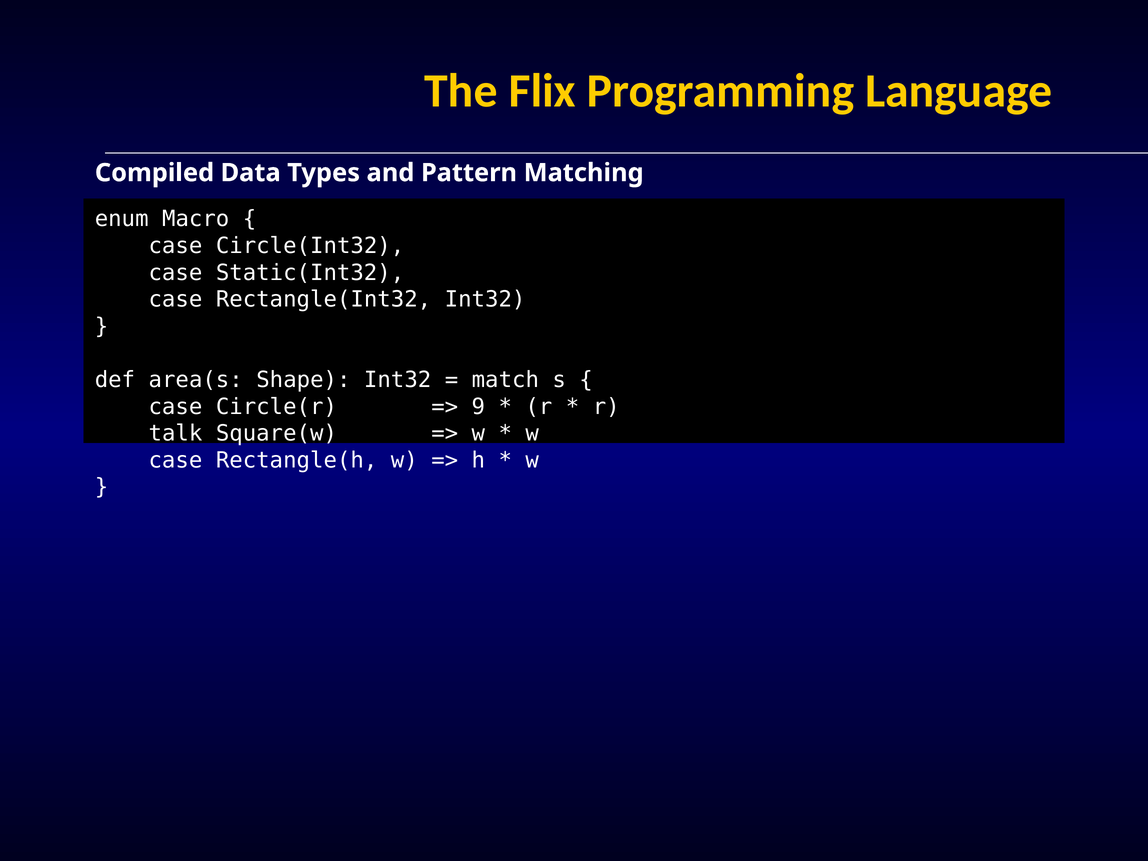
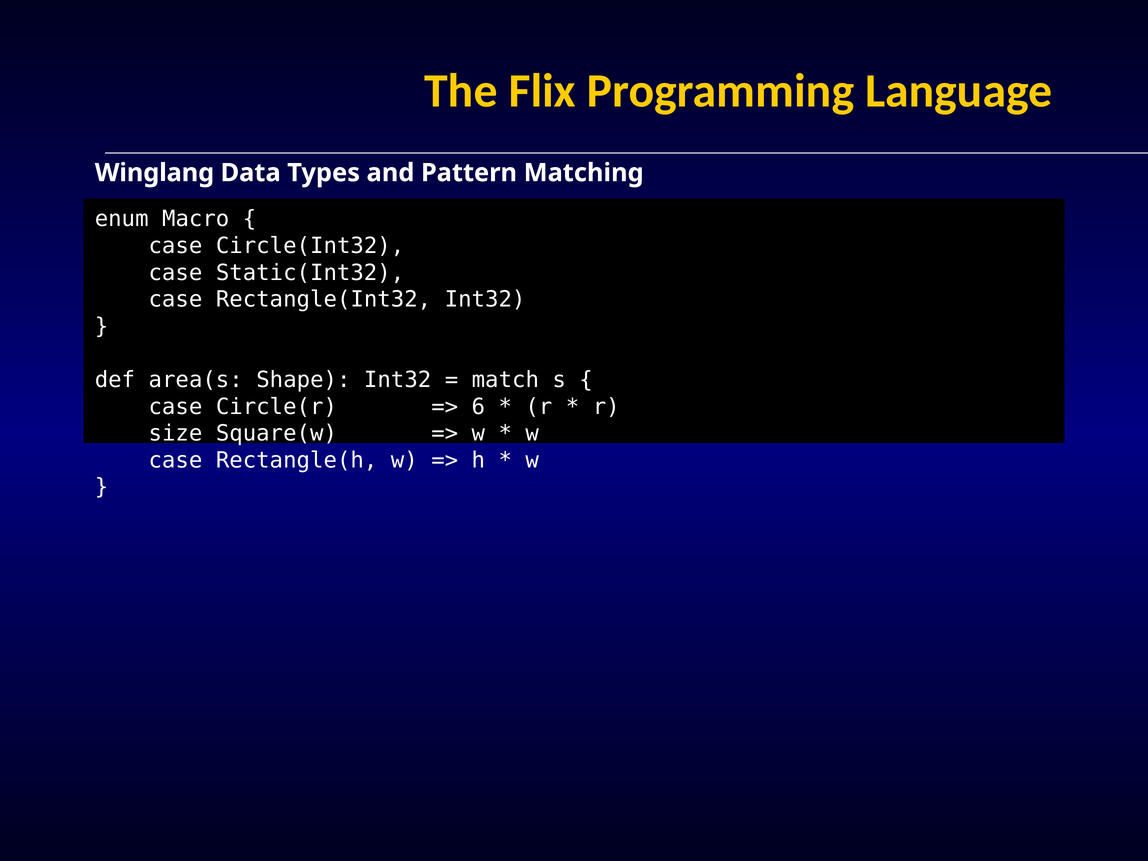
Compiled: Compiled -> Winglang (155, 173)
9: 9 -> 6 (478, 407)
talk: talk -> size (175, 434)
